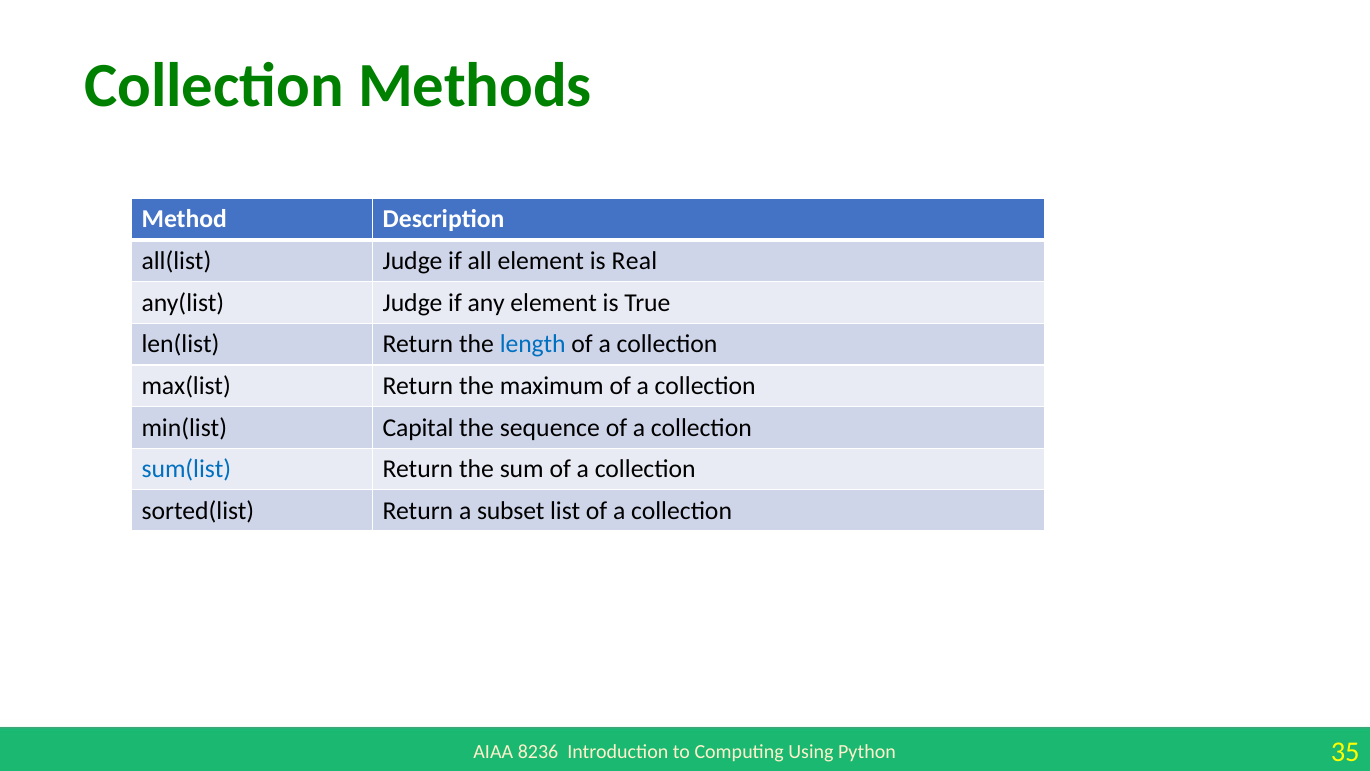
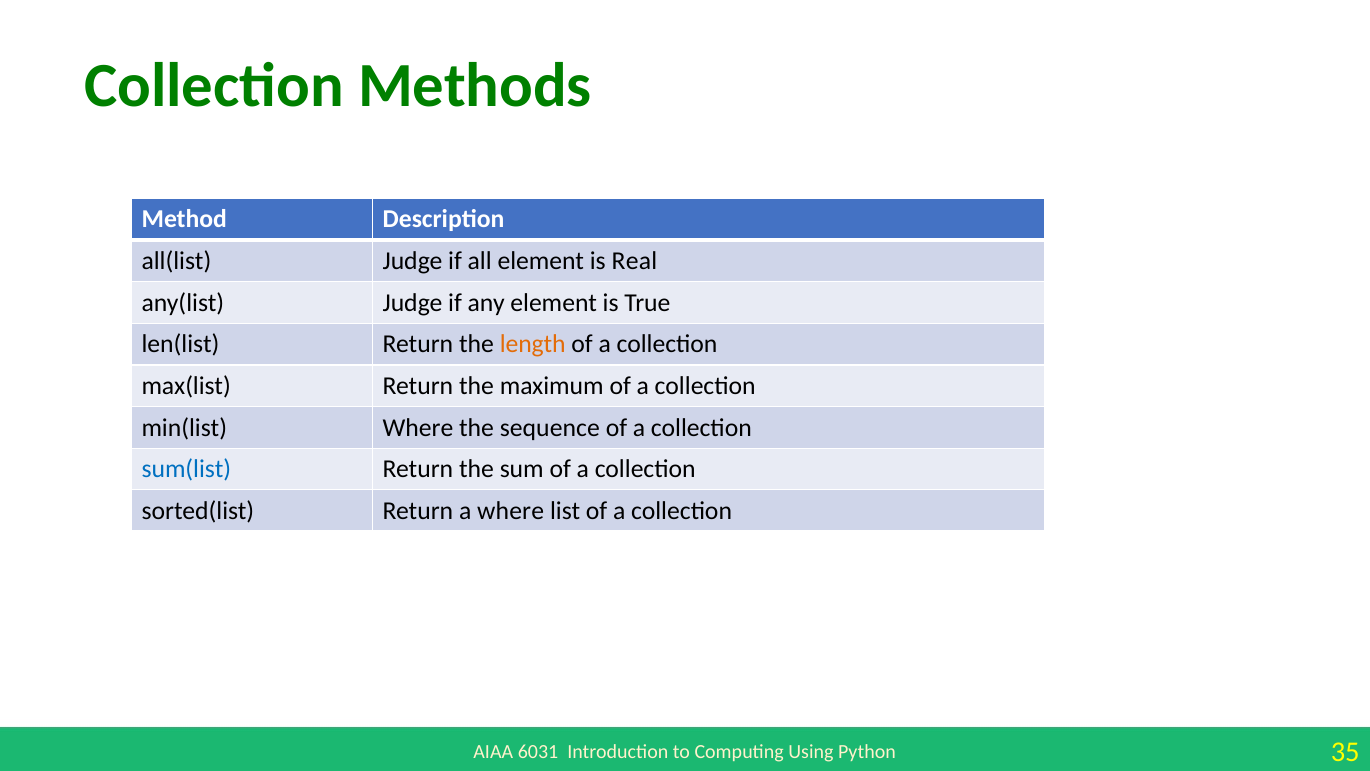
length colour: blue -> orange (533, 344)
min(list Capital: Capital -> Where (418, 428)
a subset: subset -> where (511, 510)
8236: 8236 -> 6031 (538, 751)
